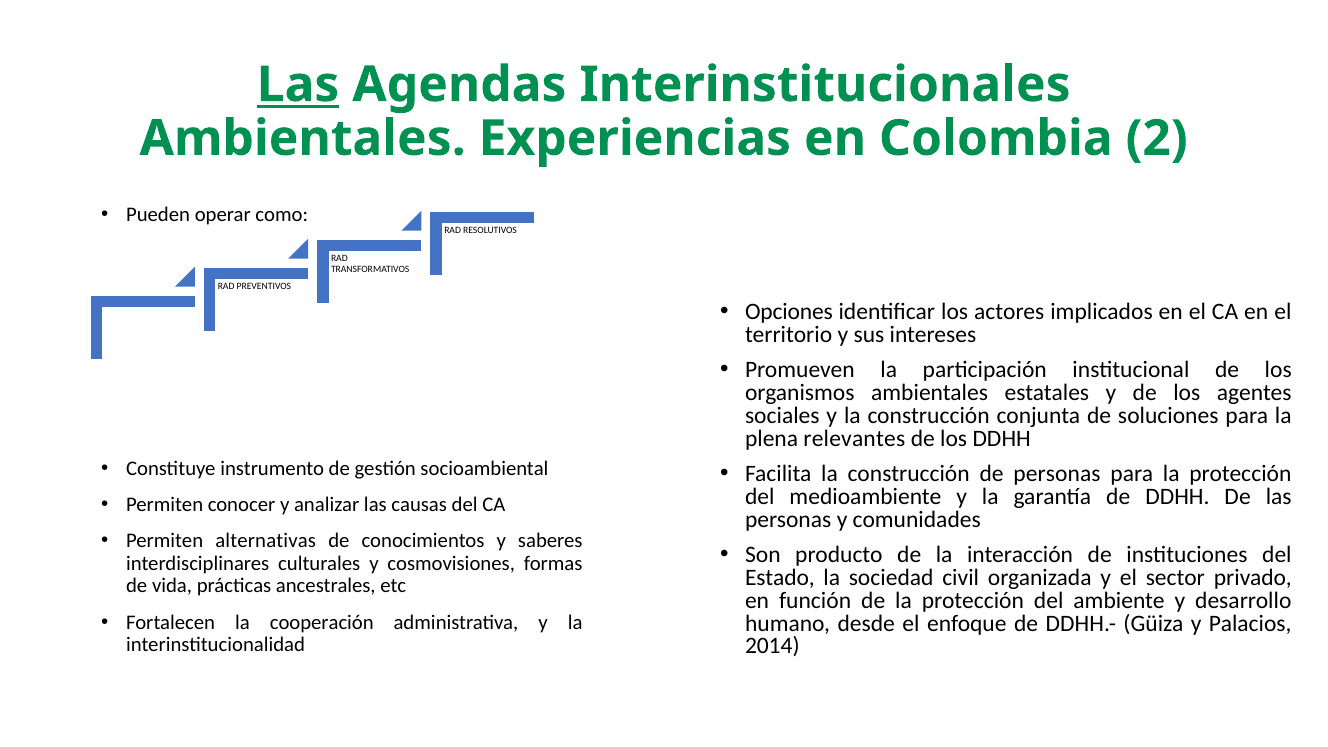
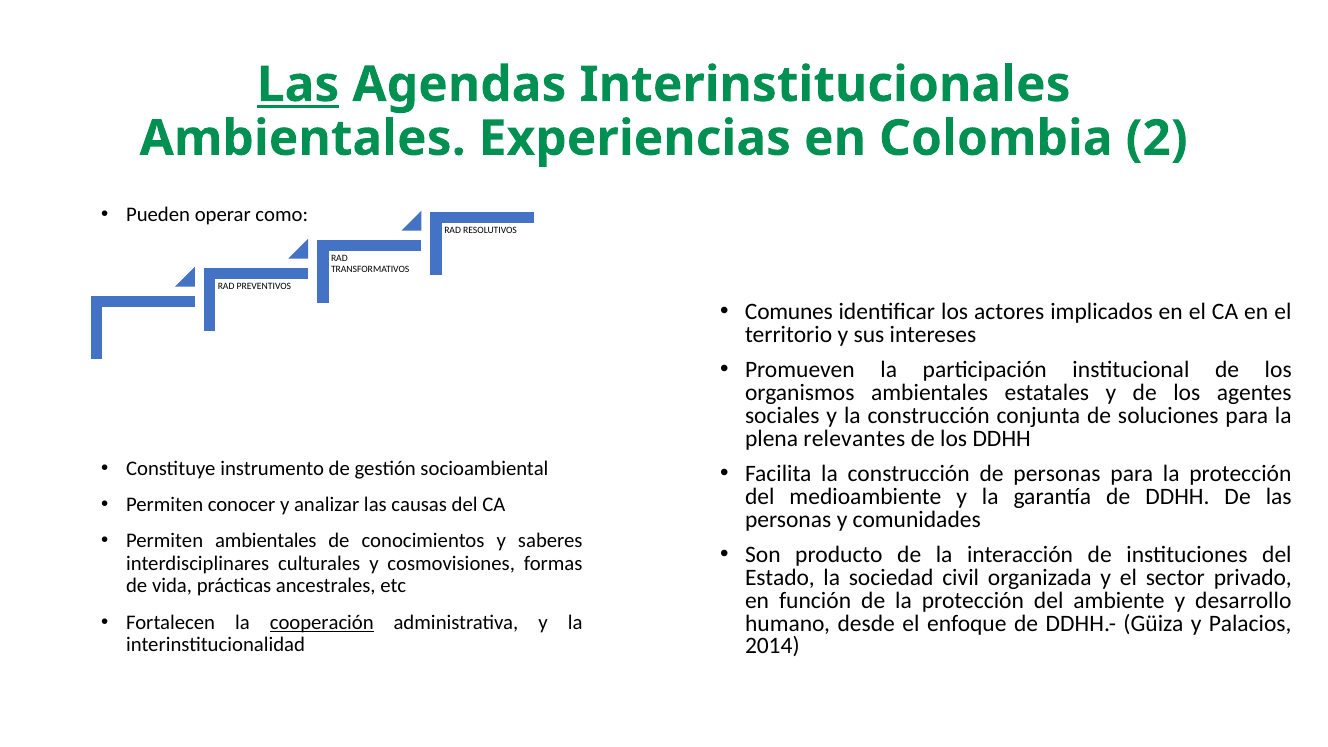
Opciones: Opciones -> Comunes (789, 312)
Permiten alternativas: alternativas -> ambientales (266, 541)
cooperación underline: none -> present (322, 622)
